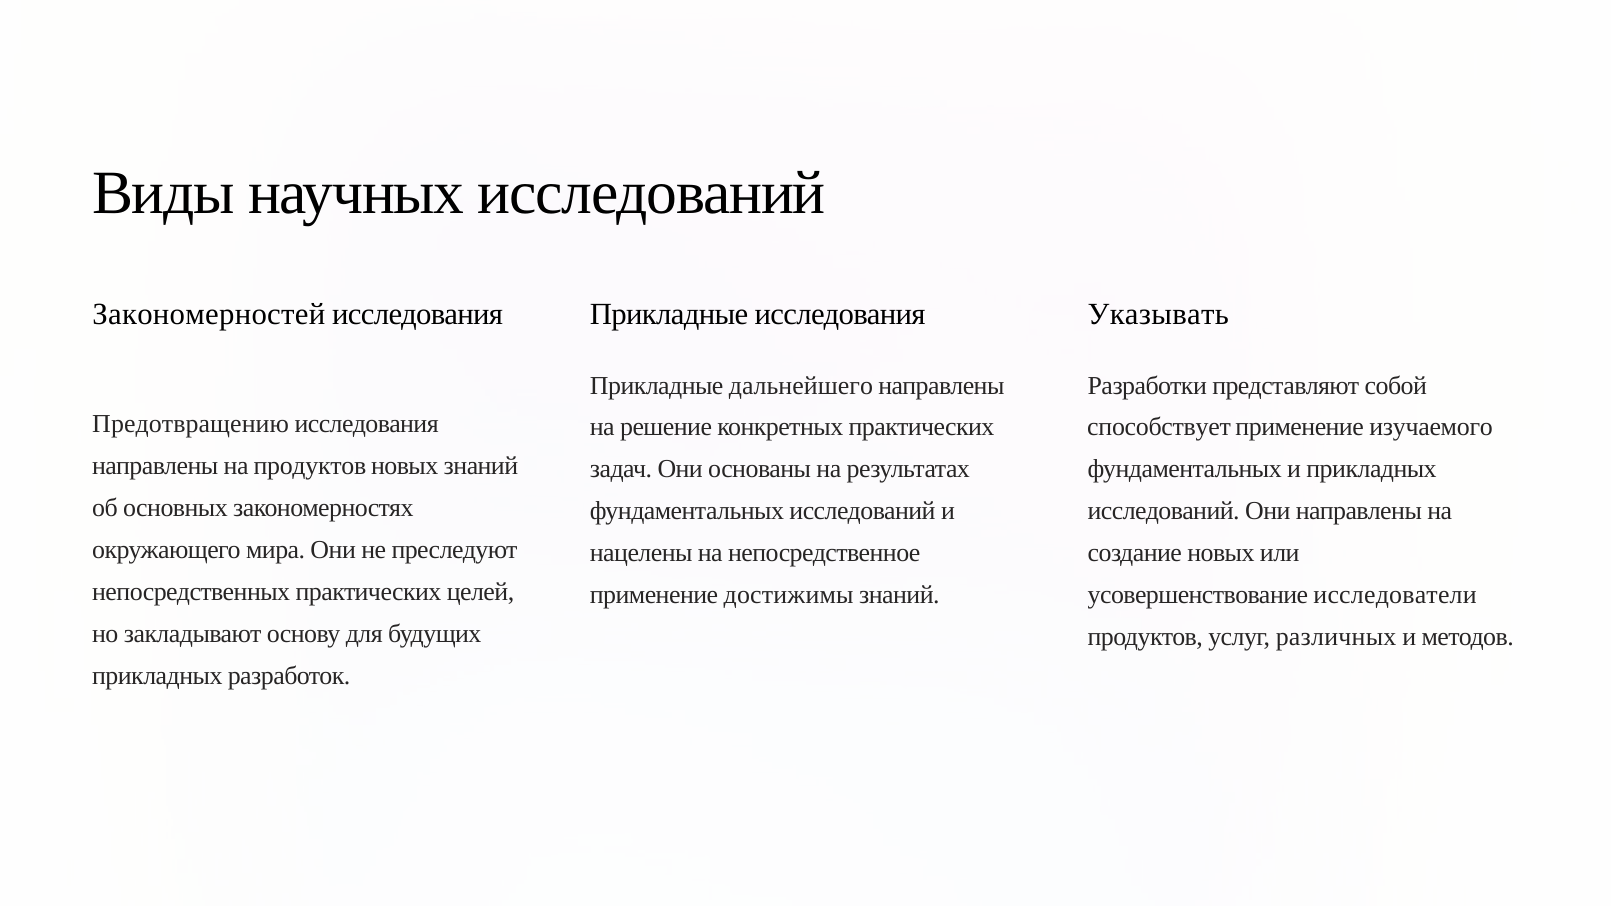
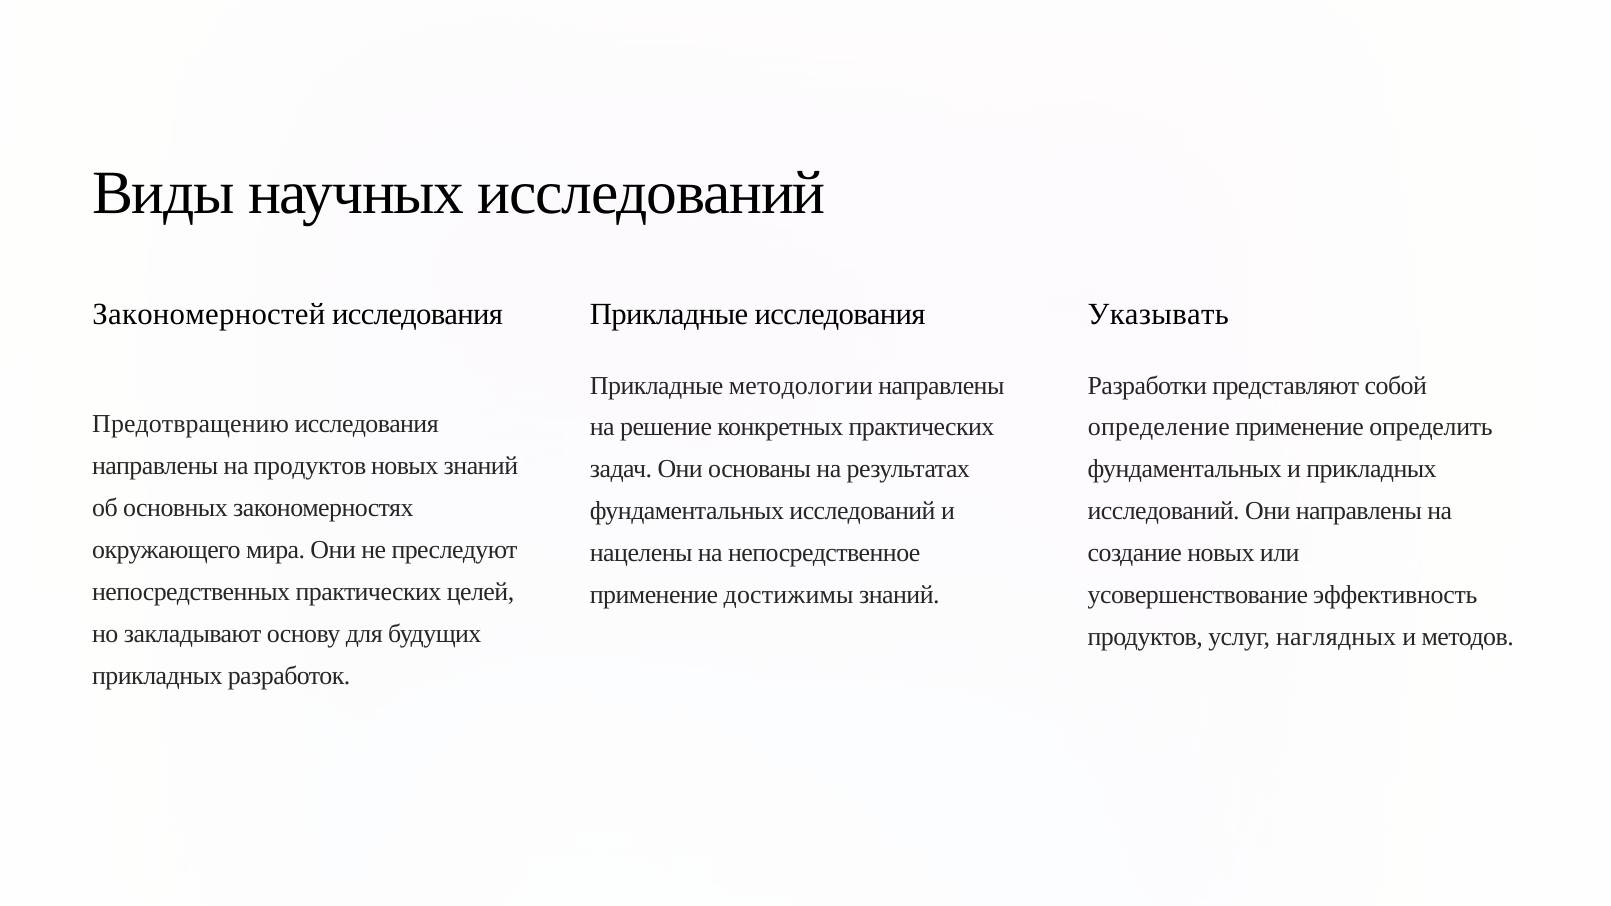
дальнейшего: дальнейшего -> методологии (801, 386)
способствует: способствует -> определение (1159, 428)
изучаемого: изучаемого -> определить (1431, 428)
исследователи: исследователи -> эффективность (1395, 595)
различных: различных -> наглядных (1336, 637)
